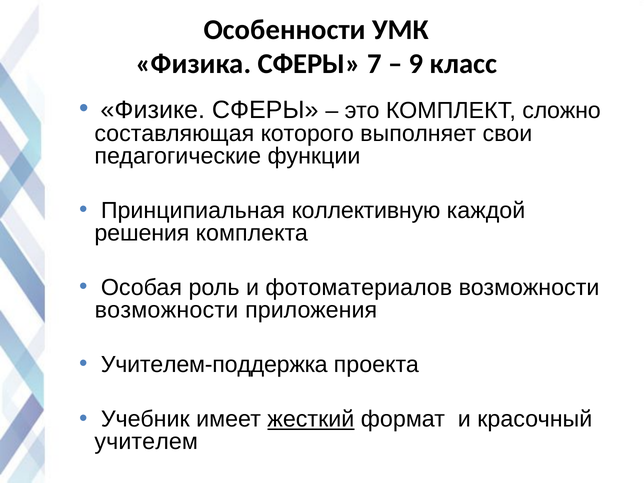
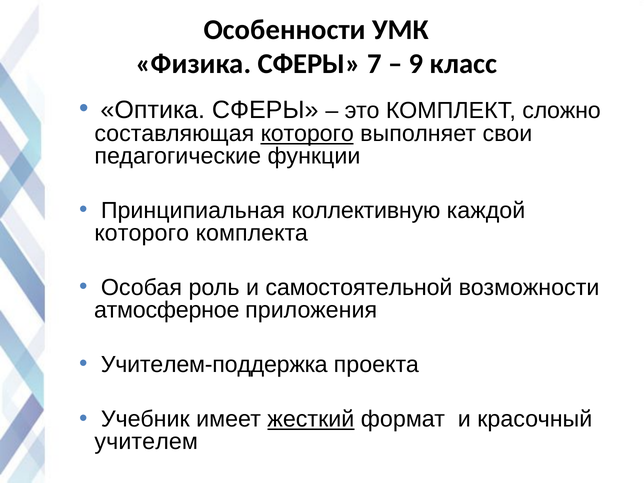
Физике: Физике -> Оптика (153, 110)
которого underline: none -> present (307, 134)
решения: решения -> которого (142, 233)
фотоматериалов: фотоматериалов -> самостоятельной (359, 288)
возможности: возможности -> атмосферное (167, 310)
